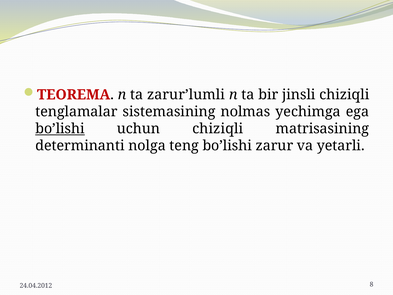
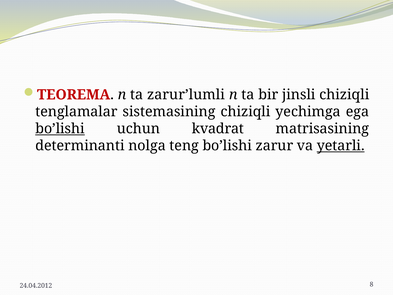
sistemasining nоlmаs: nоlmаs -> chiziqli (246, 112)
uchun chiziqli: chiziqli -> kvadrat (218, 129)
yetarli underline: none -> present (341, 146)
